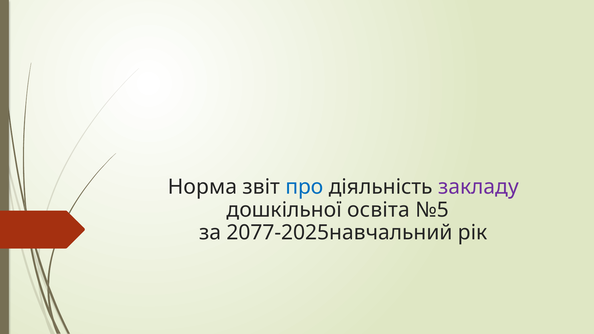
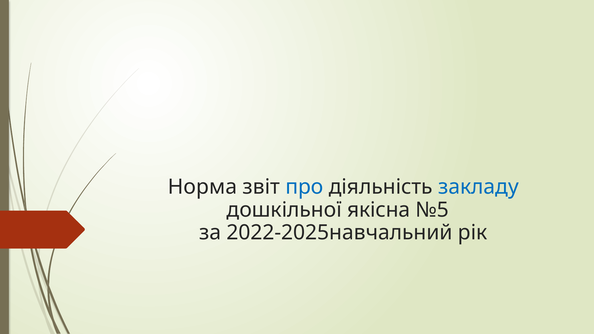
закладу colour: purple -> blue (478, 187)
освіта: освіта -> якісна (379, 210)
2077-2025навчальний: 2077-2025навчальний -> 2022-2025навчальний (340, 233)
